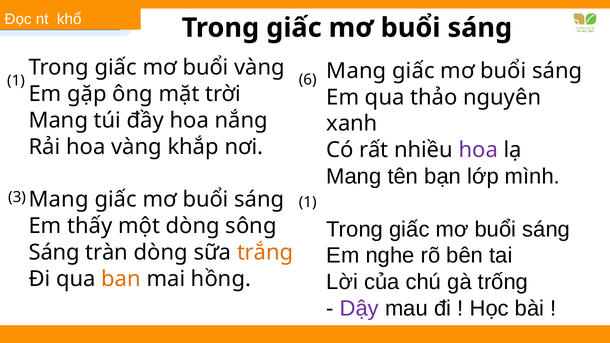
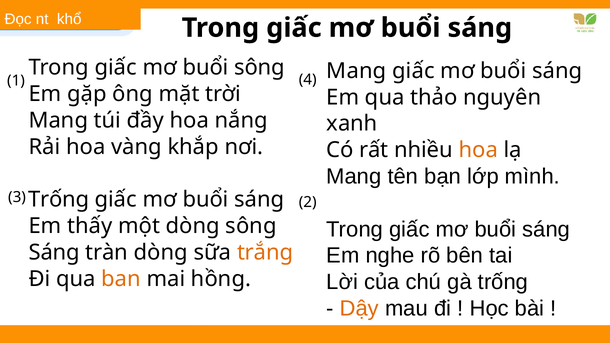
buổi vàng: vàng -> sông (260, 68)
6: 6 -> 4 (308, 80)
hoa colour: purple -> orange (478, 150)
3 1: 1 -> 2 (308, 202)
Mang: Mang -> Trống (59, 200)
Dậy colour: purple -> orange (359, 309)
